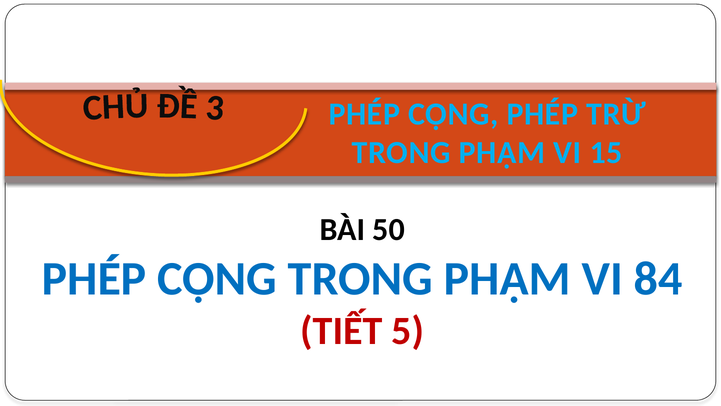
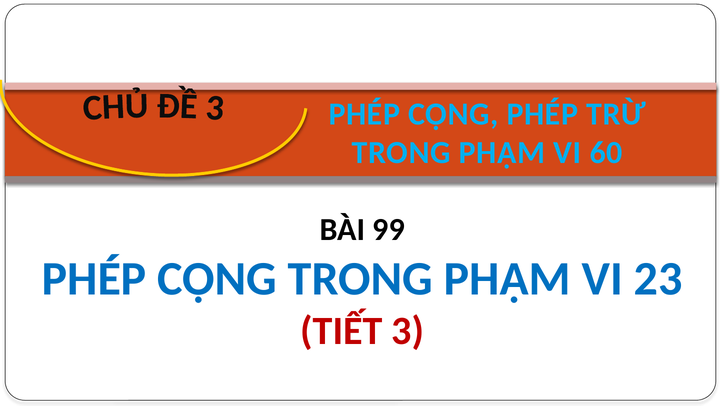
15: 15 -> 60 (606, 153)
50: 50 -> 99 (389, 229)
84: 84 -> 23 (658, 278)
5: 5 -> 3 (408, 331)
